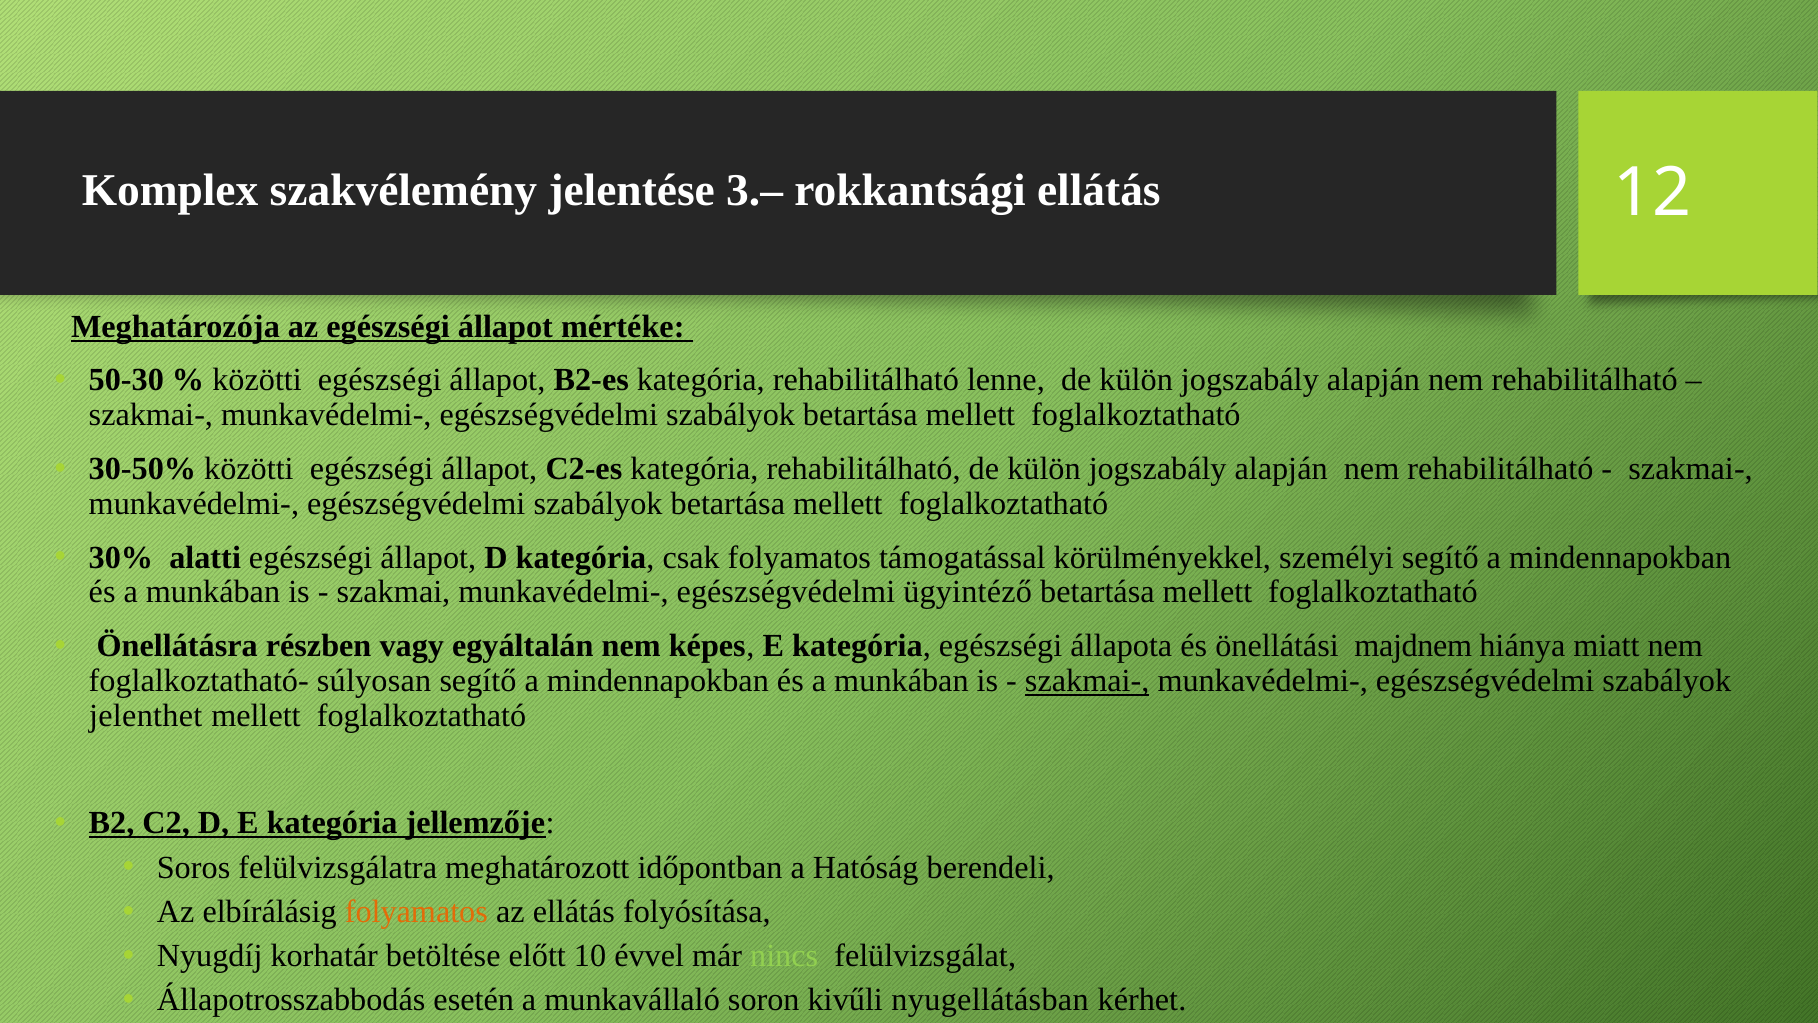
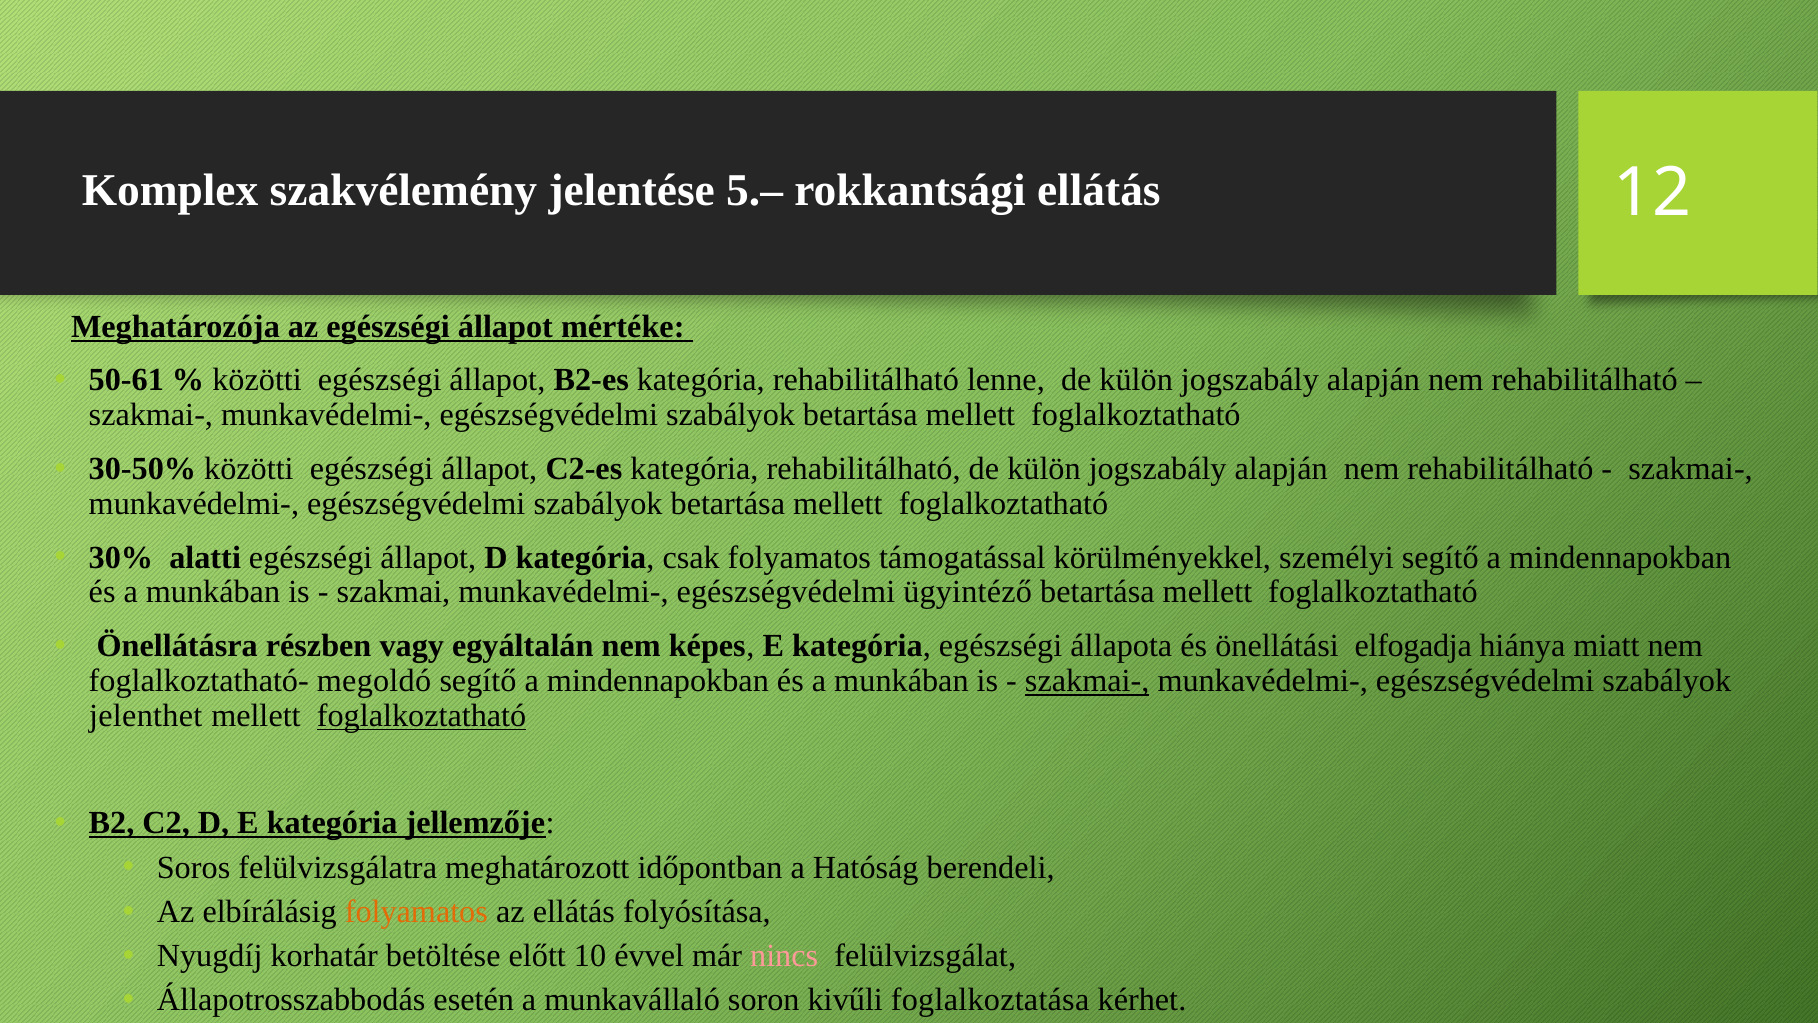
3.–: 3.– -> 5.– (755, 190)
50-30: 50-30 -> 50-61 (126, 380)
majdnem: majdnem -> elfogadja (1413, 646)
súlyosan: súlyosan -> megoldó (374, 681)
foglalkoztatható underline: none -> present (422, 715)
nincs colour: light green -> pink (784, 956)
nyugellátásban: nyugellátásban -> foglalkoztatása (990, 1000)
